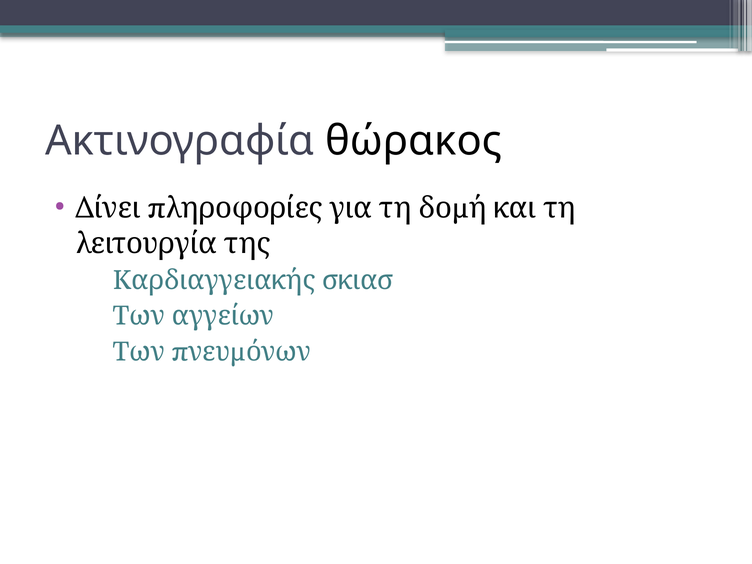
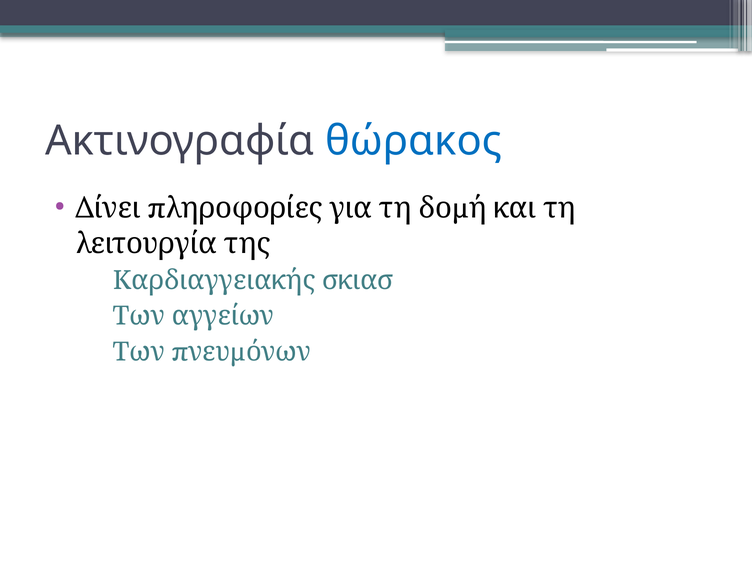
θώρακος colour: black -> blue (414, 141)
